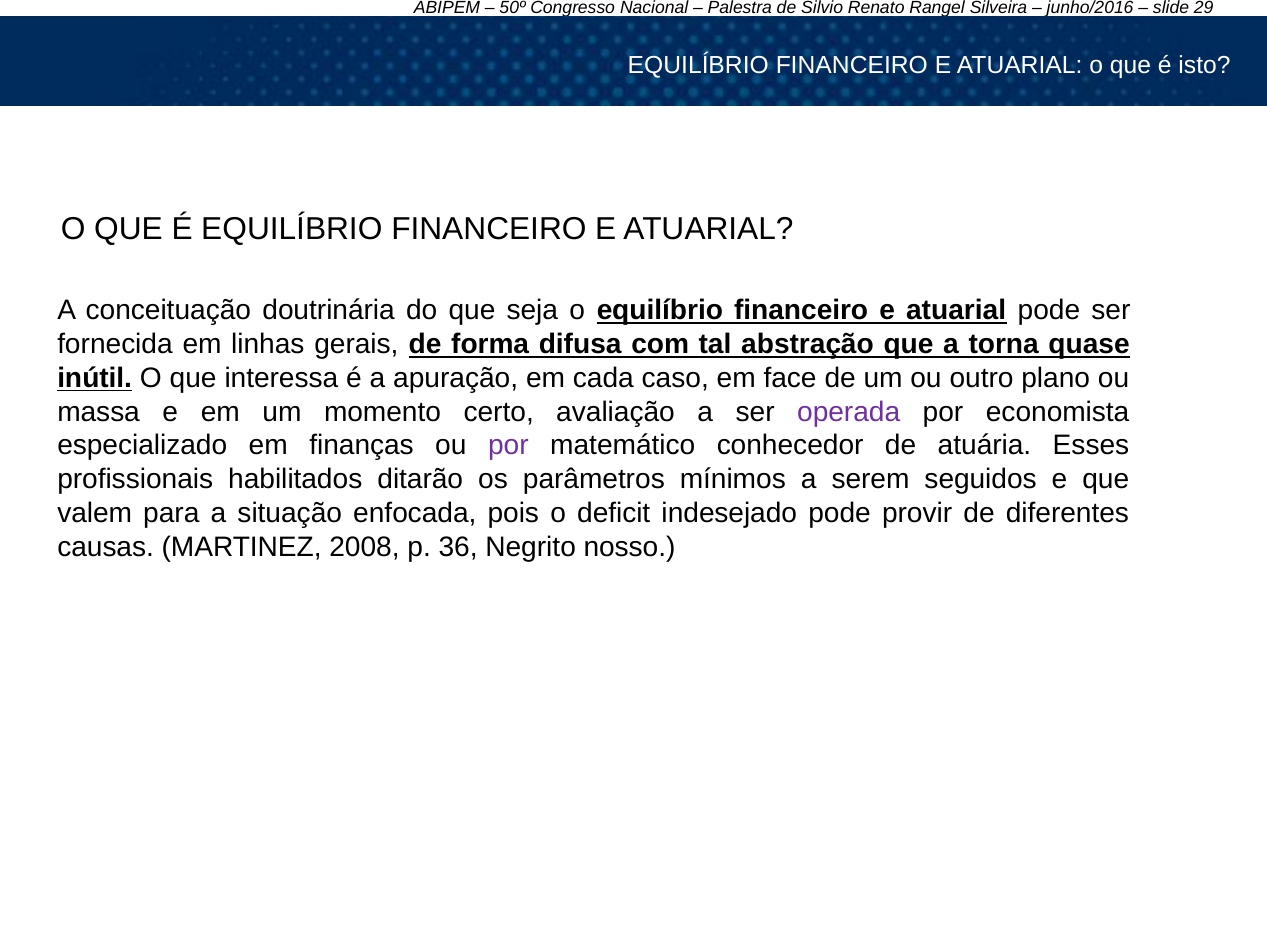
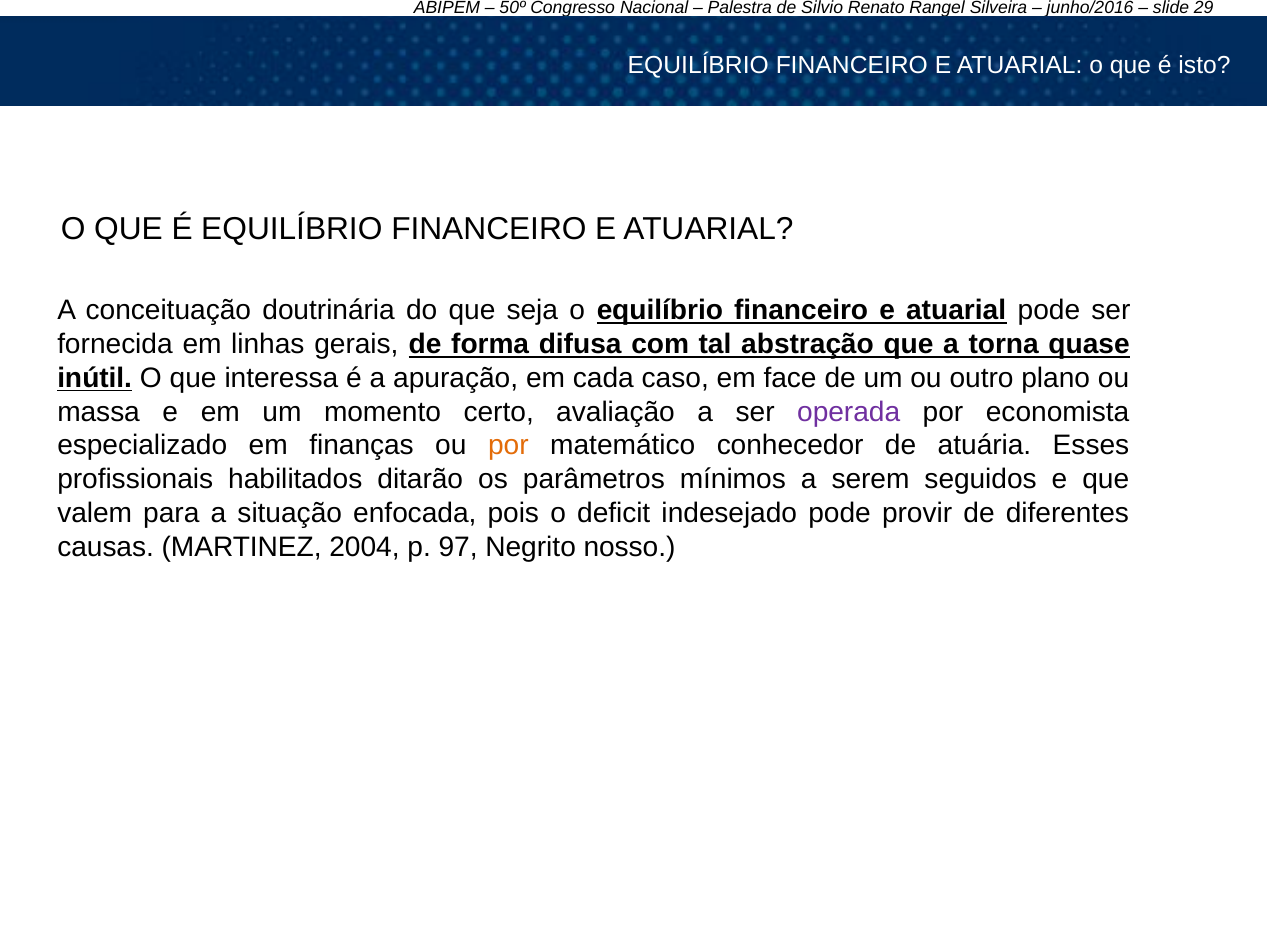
por colour: purple -> orange (508, 446)
2008: 2008 -> 2004 (364, 547)
36: 36 -> 97 (458, 547)
